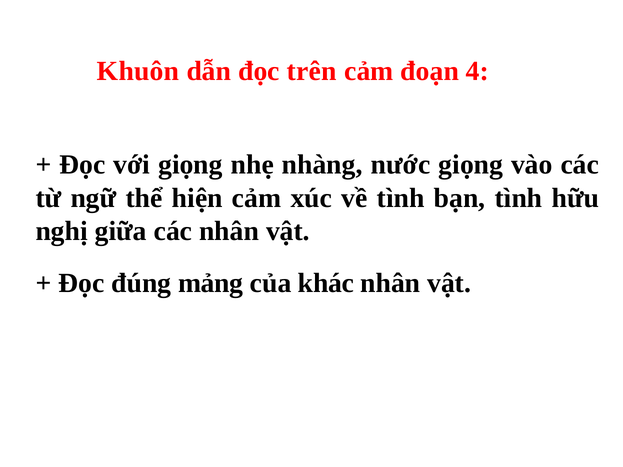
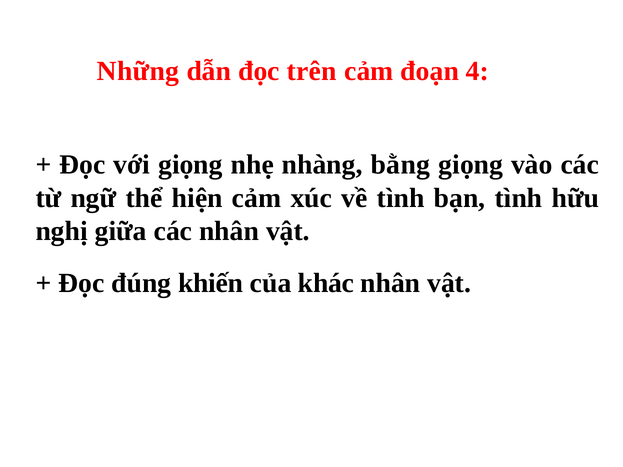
Khuôn: Khuôn -> Những (138, 71)
nước: nước -> bằng (400, 165)
mảng: mảng -> khiến (211, 283)
